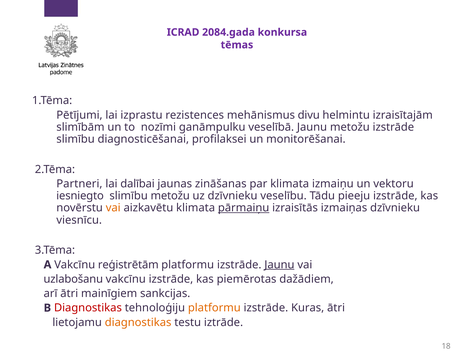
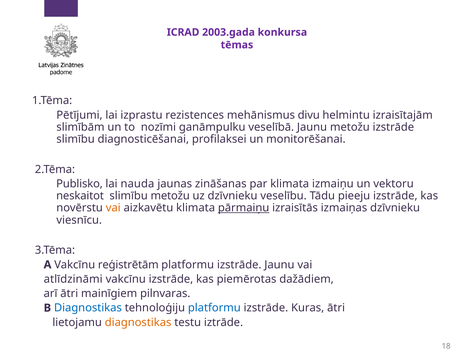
2084.gada: 2084.gada -> 2003.gada (229, 32)
Partneri: Partneri -> Publisko (80, 184)
dalībai: dalībai -> nauda (137, 184)
iesniegto: iesniegto -> neskaitot (80, 196)
Jaunu underline: present -> none (279, 265)
uzlabošanu: uzlabošanu -> atlīdzināmi (73, 279)
sankcijas: sankcijas -> pilnvaras (165, 294)
Diagnostikas colour: red -> blue (88, 308)
platformu colour: orange -> blue (214, 308)
